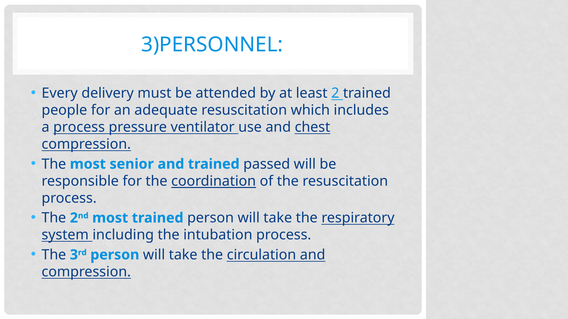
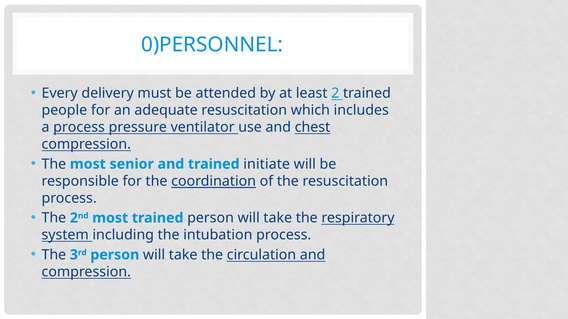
3)PERSONNEL: 3)PERSONNEL -> 0)PERSONNEL (212, 45)
passed: passed -> initiate (267, 164)
